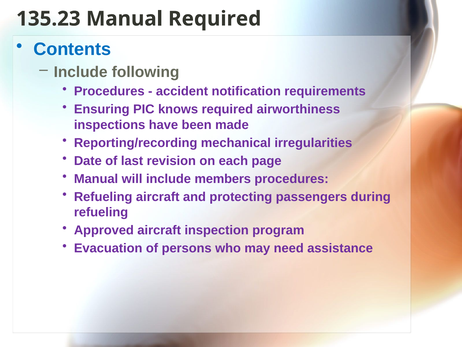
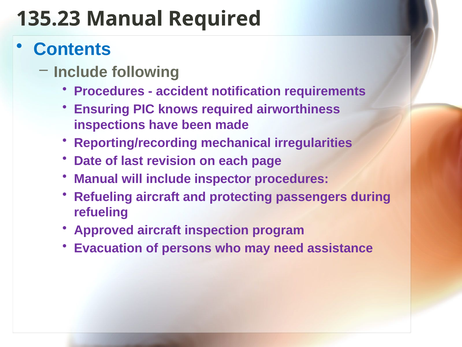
members: members -> inspector (223, 179)
